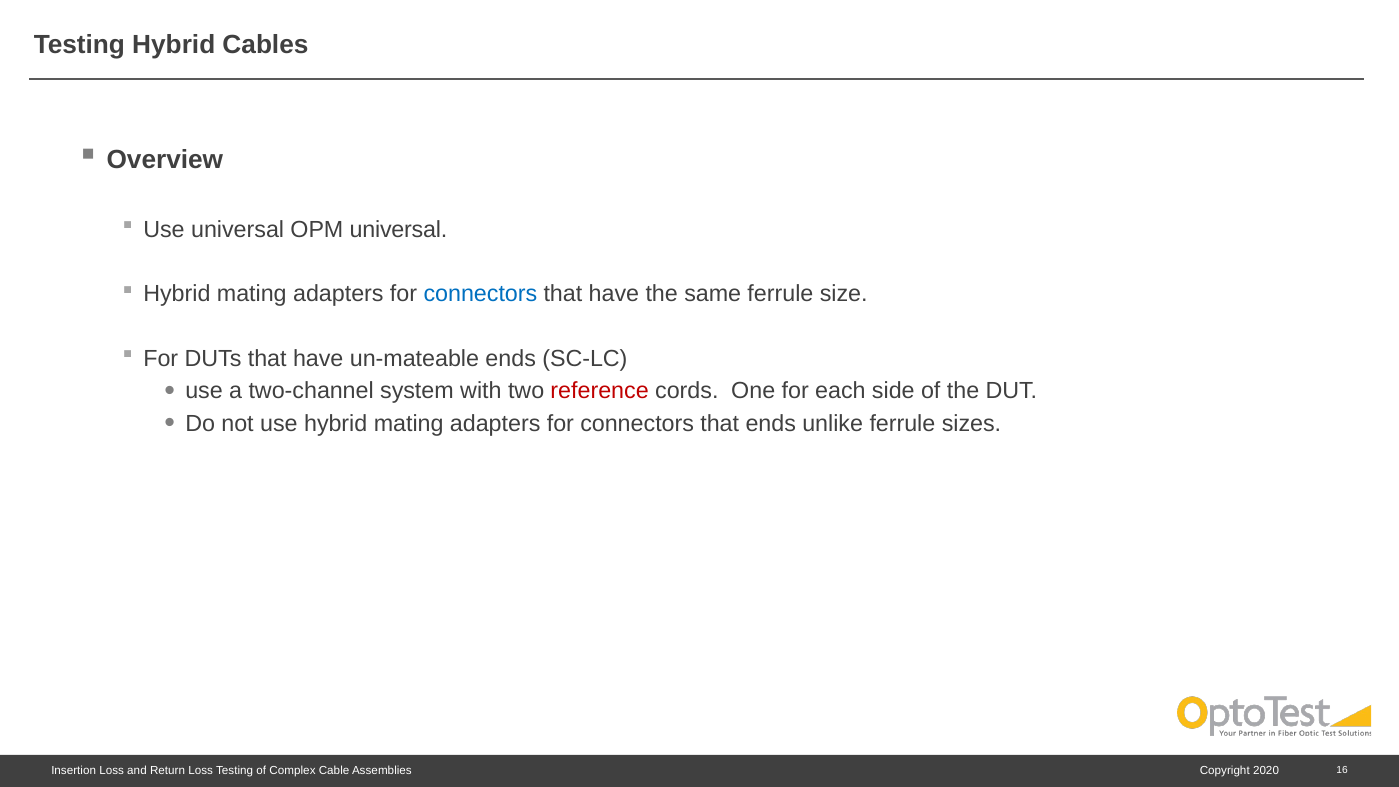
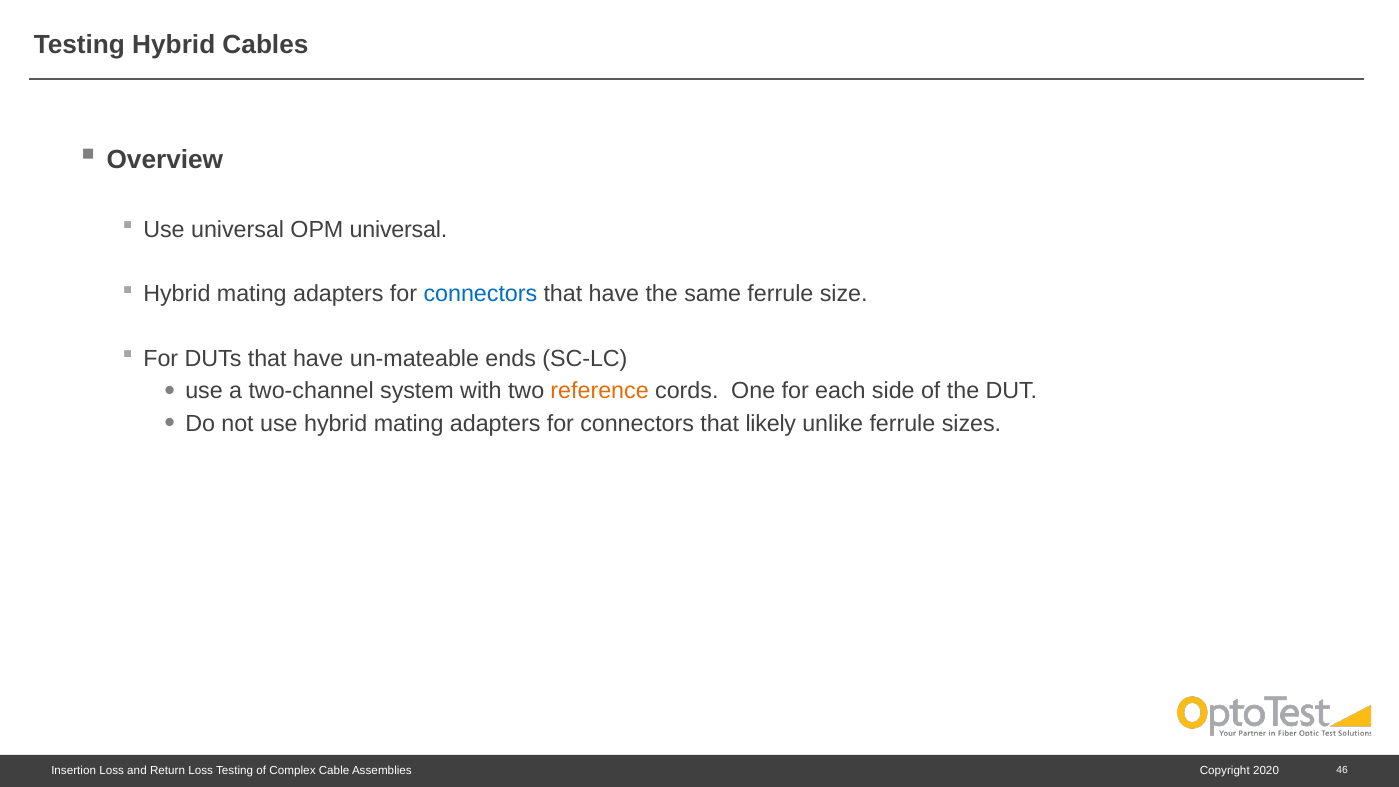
reference colour: red -> orange (600, 391)
that ends: ends -> likely (771, 424)
16: 16 -> 46 (1342, 770)
